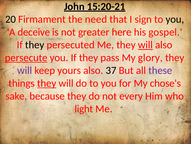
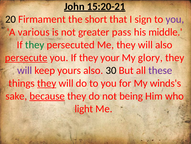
need: need -> short (96, 19)
you colour: black -> purple (175, 19)
deceive: deceive -> various (34, 32)
here: here -> pass (122, 32)
gospel: gospel -> middle (165, 32)
they colour: black -> green (35, 45)
will underline: present -> none (145, 45)
pass: pass -> your (110, 57)
37: 37 -> 30 (111, 70)
chose's: chose's -> winds's (165, 83)
because underline: none -> present (47, 96)
every: every -> being (131, 96)
